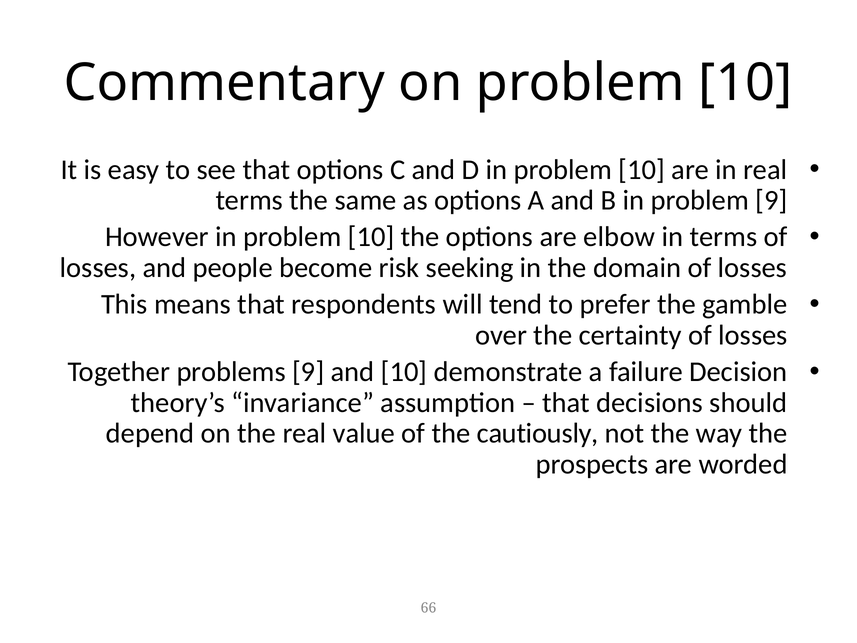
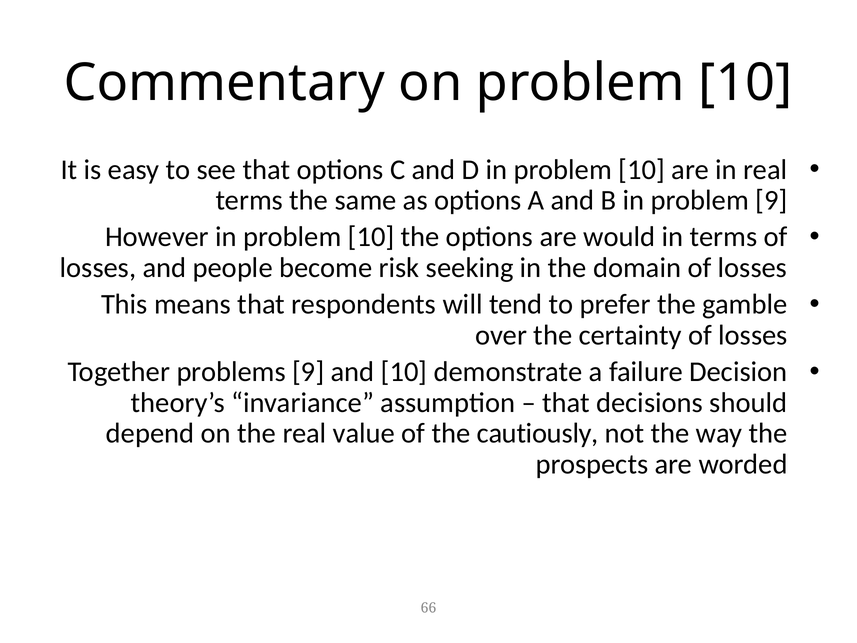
elbow: elbow -> would (619, 237)
